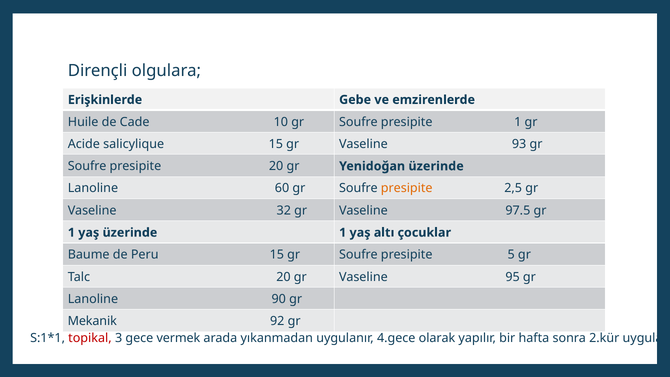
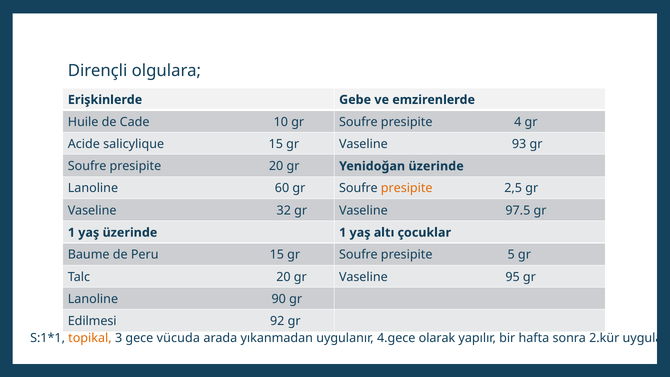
presipite 1: 1 -> 4 (518, 122)
Mekanik: Mekanik -> Edilmesi (92, 321)
topikal colour: red -> orange (90, 338)
vermek: vermek -> vücuda (178, 338)
